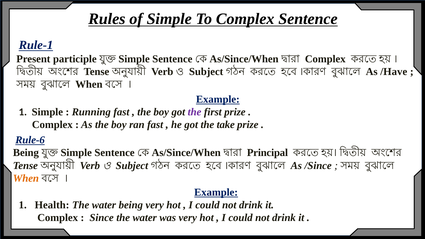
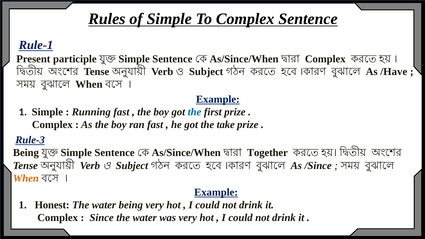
the colour: purple -> blue (195, 112)
Rule-6: Rule-6 -> Rule-3 (30, 140)
Principal: Principal -> Together (267, 153)
Health: Health -> Honest (52, 205)
